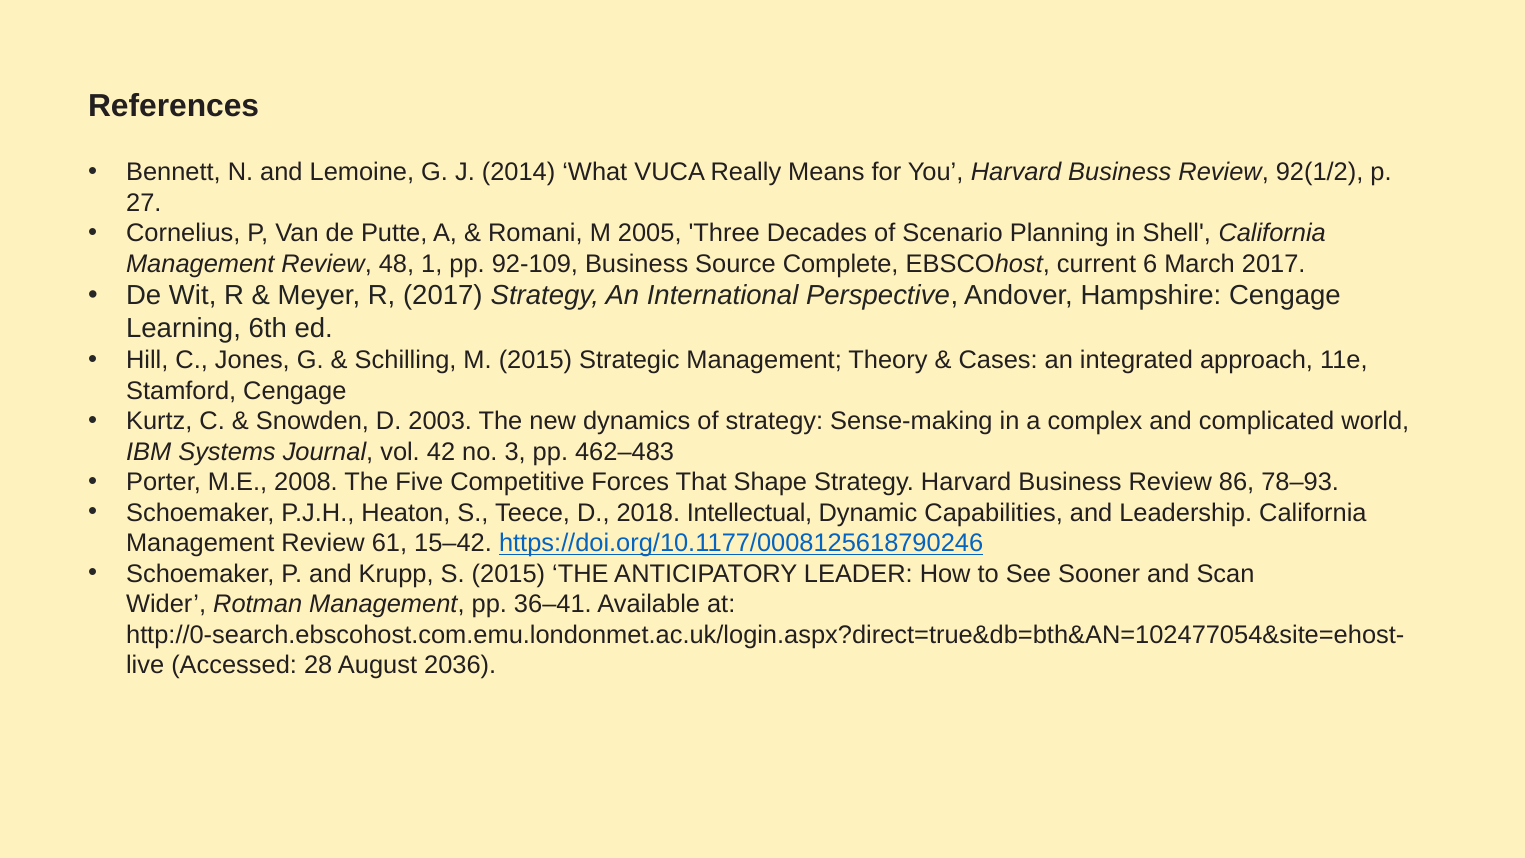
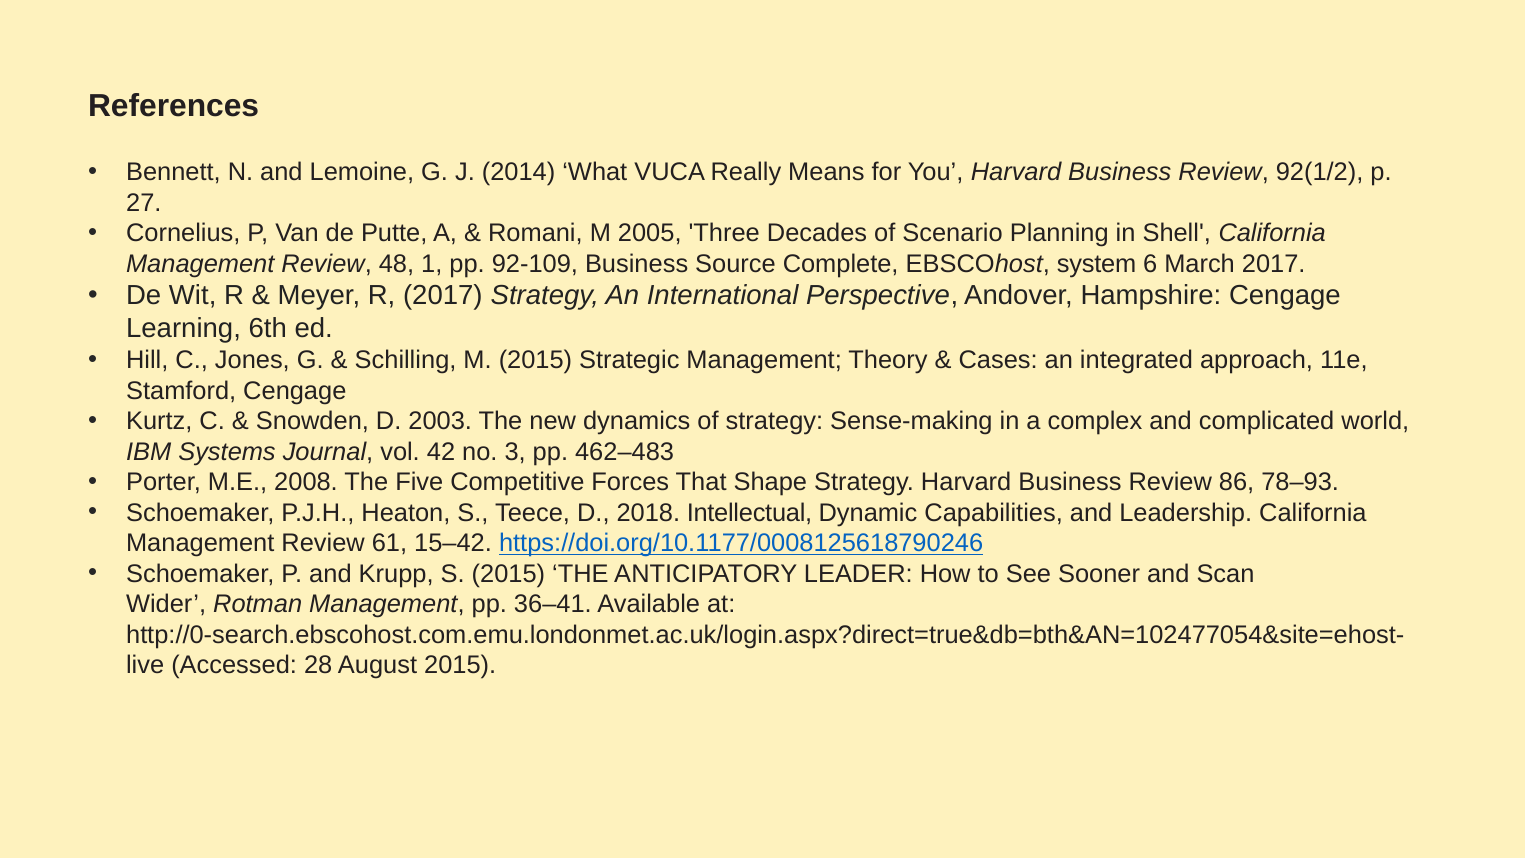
current: current -> system (1097, 264)
August 2036: 2036 -> 2015 (460, 665)
